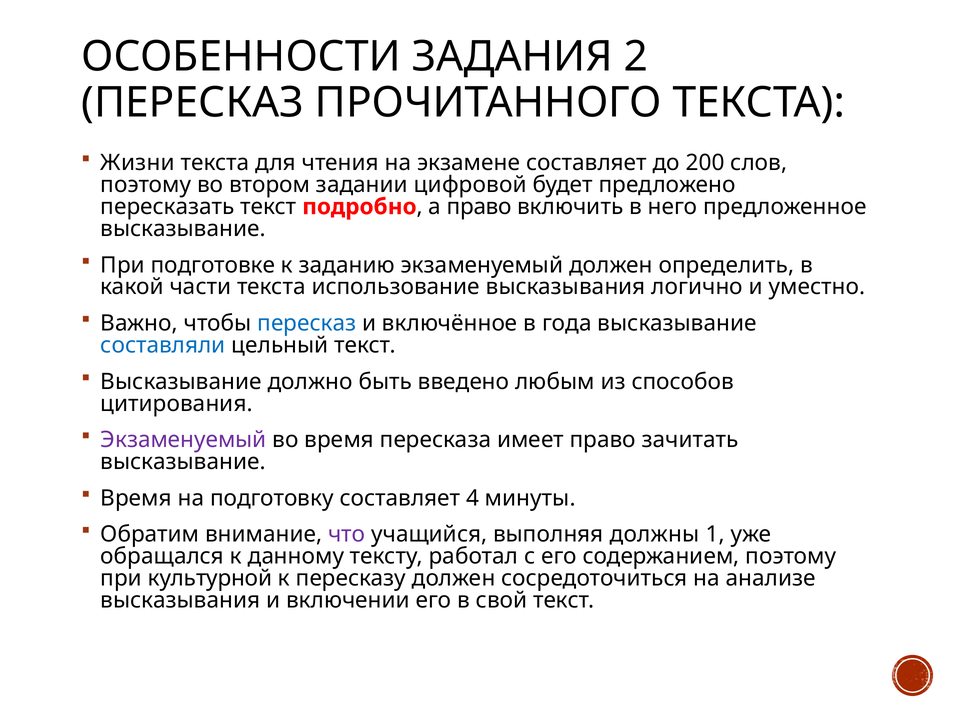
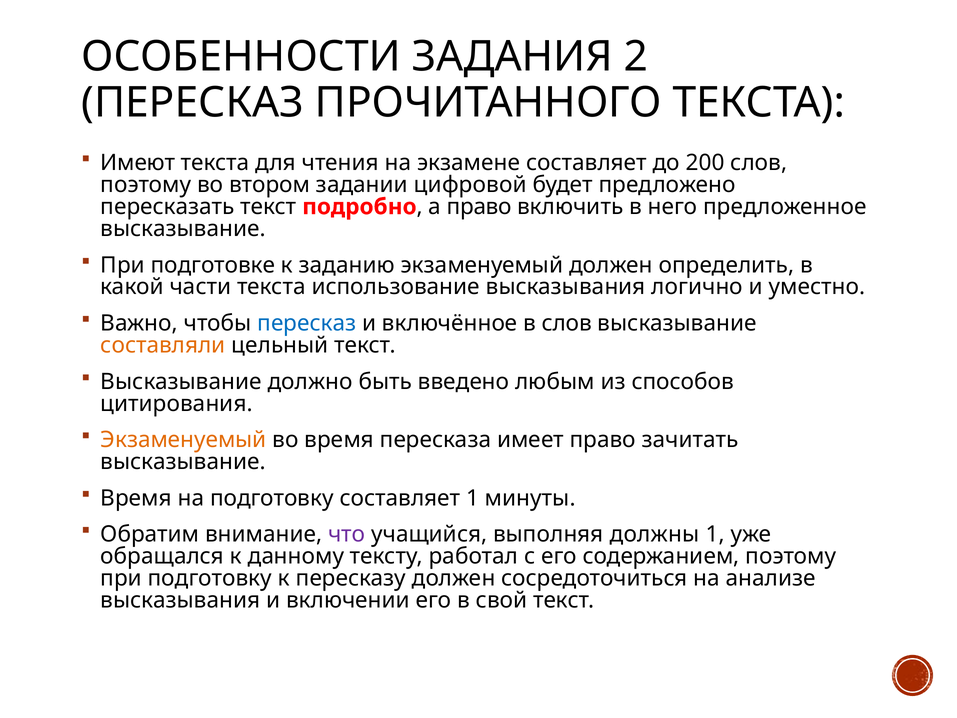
Жизни: Жизни -> Имеют (138, 163)
в года: года -> слов (567, 323)
составляли colour: blue -> orange (163, 345)
Экзаменуемый colour: purple -> orange (183, 440)
составляет 4: 4 -> 1 (473, 498)
при культурной: культурной -> подготовку (210, 578)
